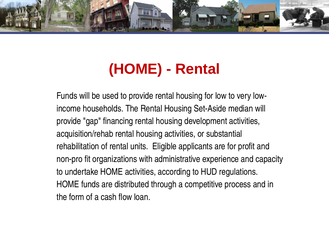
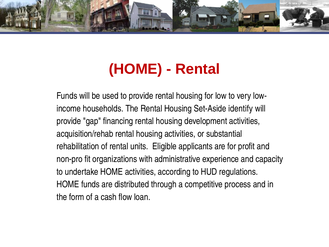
median: median -> identify (241, 108)
